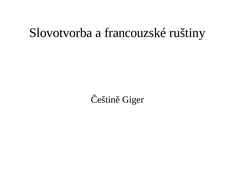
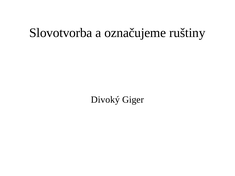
francouzské: francouzské -> označujeme (135, 33)
Češtině: Češtině -> Divoký (105, 100)
